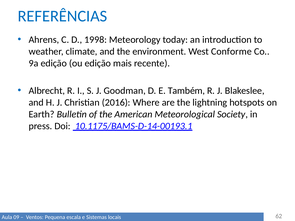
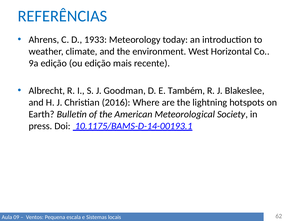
1998: 1998 -> 1933 (96, 40)
Conforme: Conforme -> Horizontal (231, 51)
